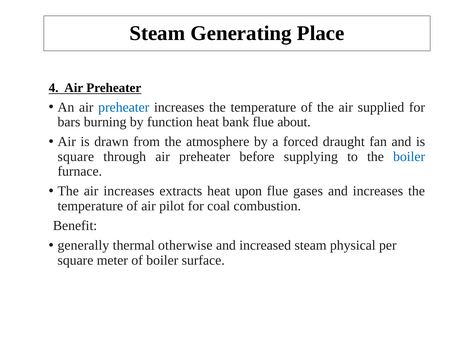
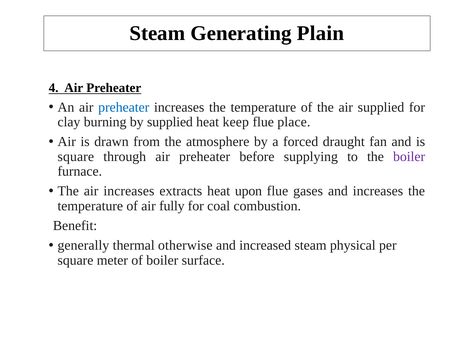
Place: Place -> Plain (321, 33)
bars: bars -> clay (69, 122)
by function: function -> supplied (170, 122)
bank: bank -> keep (236, 122)
about: about -> place (294, 122)
boiler colour: blue -> purple (409, 157)
pilot: pilot -> fully (172, 206)
